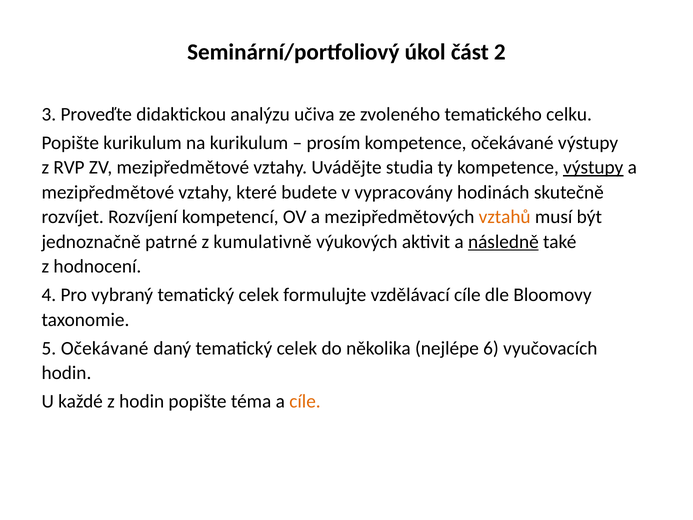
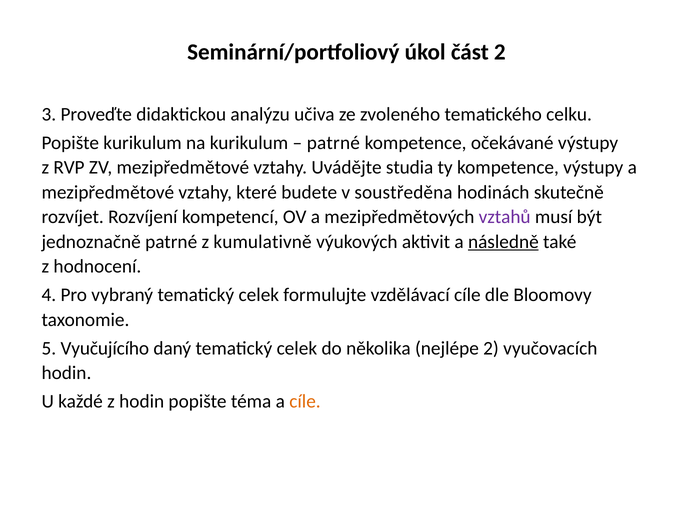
prosím: prosím -> patrné (333, 143)
výstupy underline: present -> none (593, 167)
vypracovány: vypracovány -> soustředěna (404, 192)
vztahů colour: orange -> purple (505, 217)
5 Očekávané: Očekávané -> Vyučujícího (105, 348)
nejlépe 6: 6 -> 2 (491, 348)
